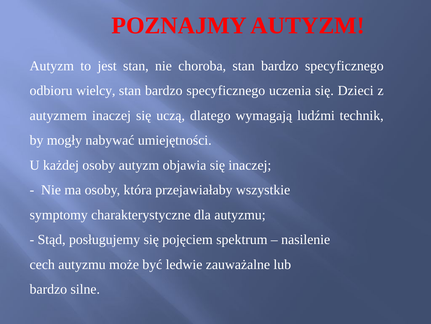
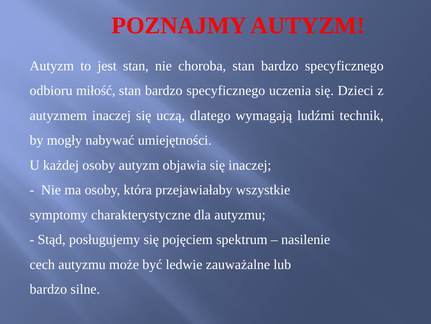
wielcy: wielcy -> miłość (96, 91)
